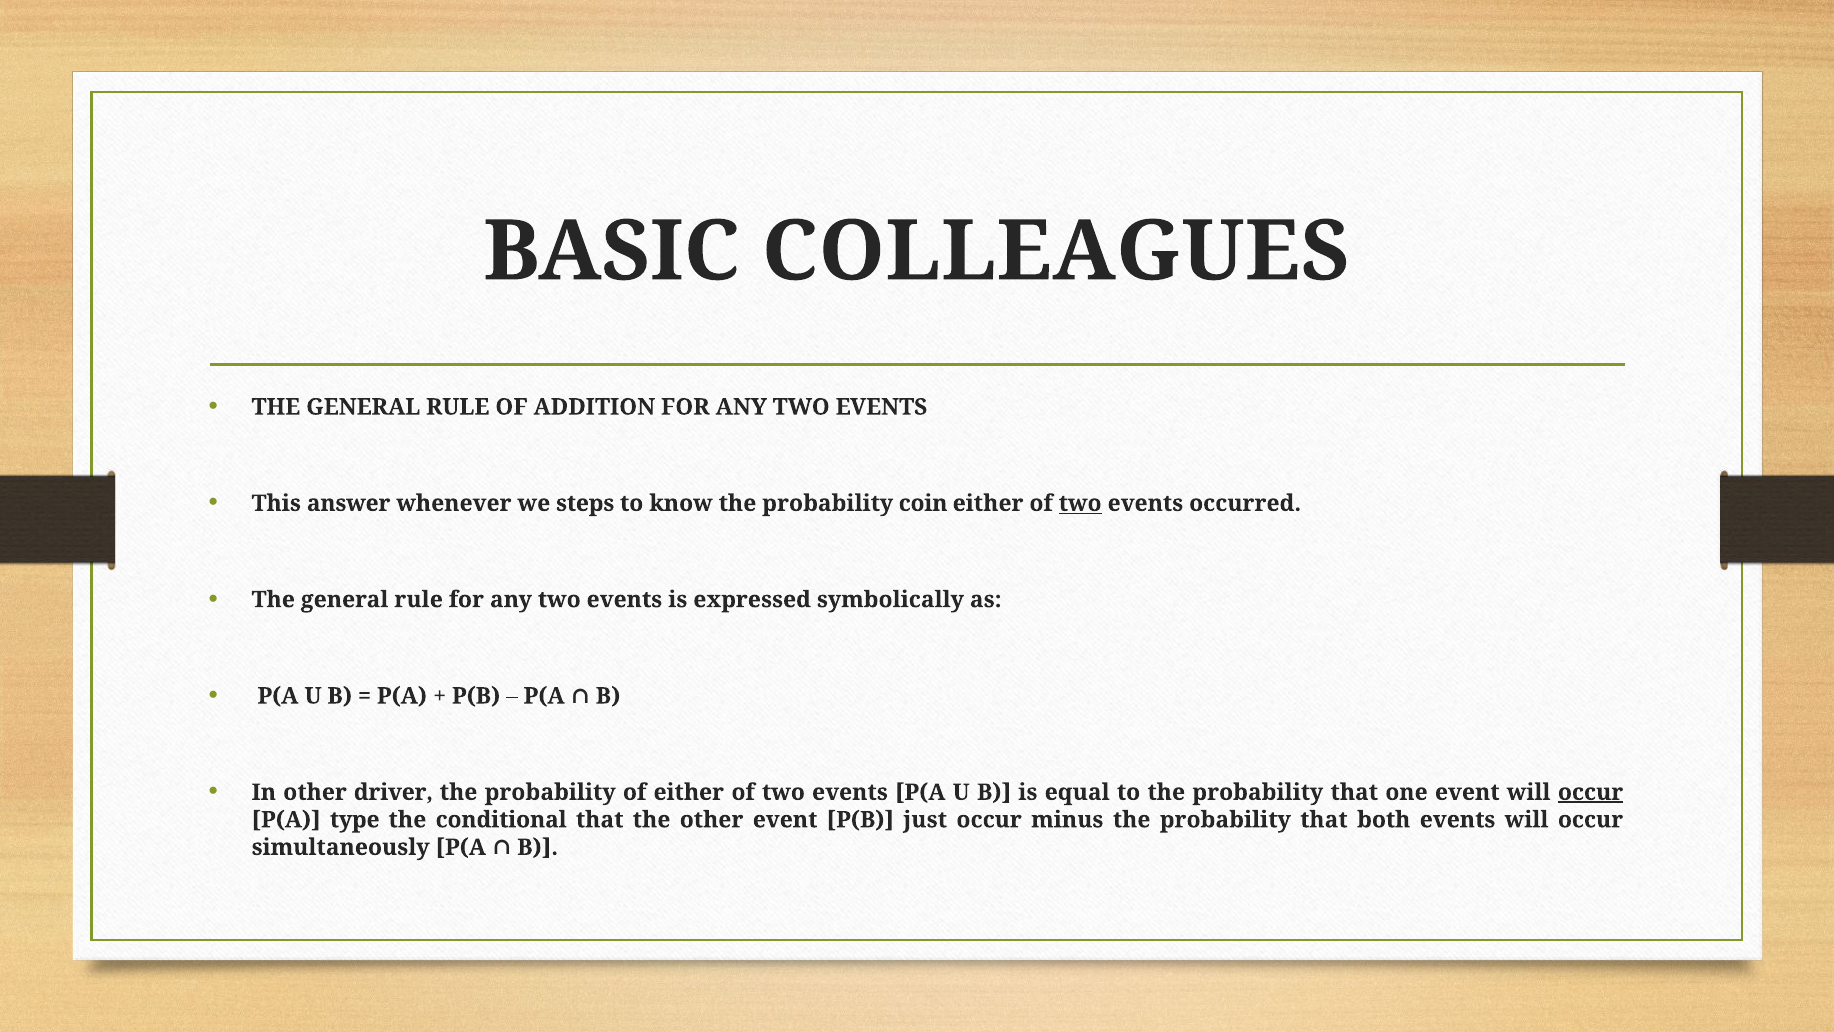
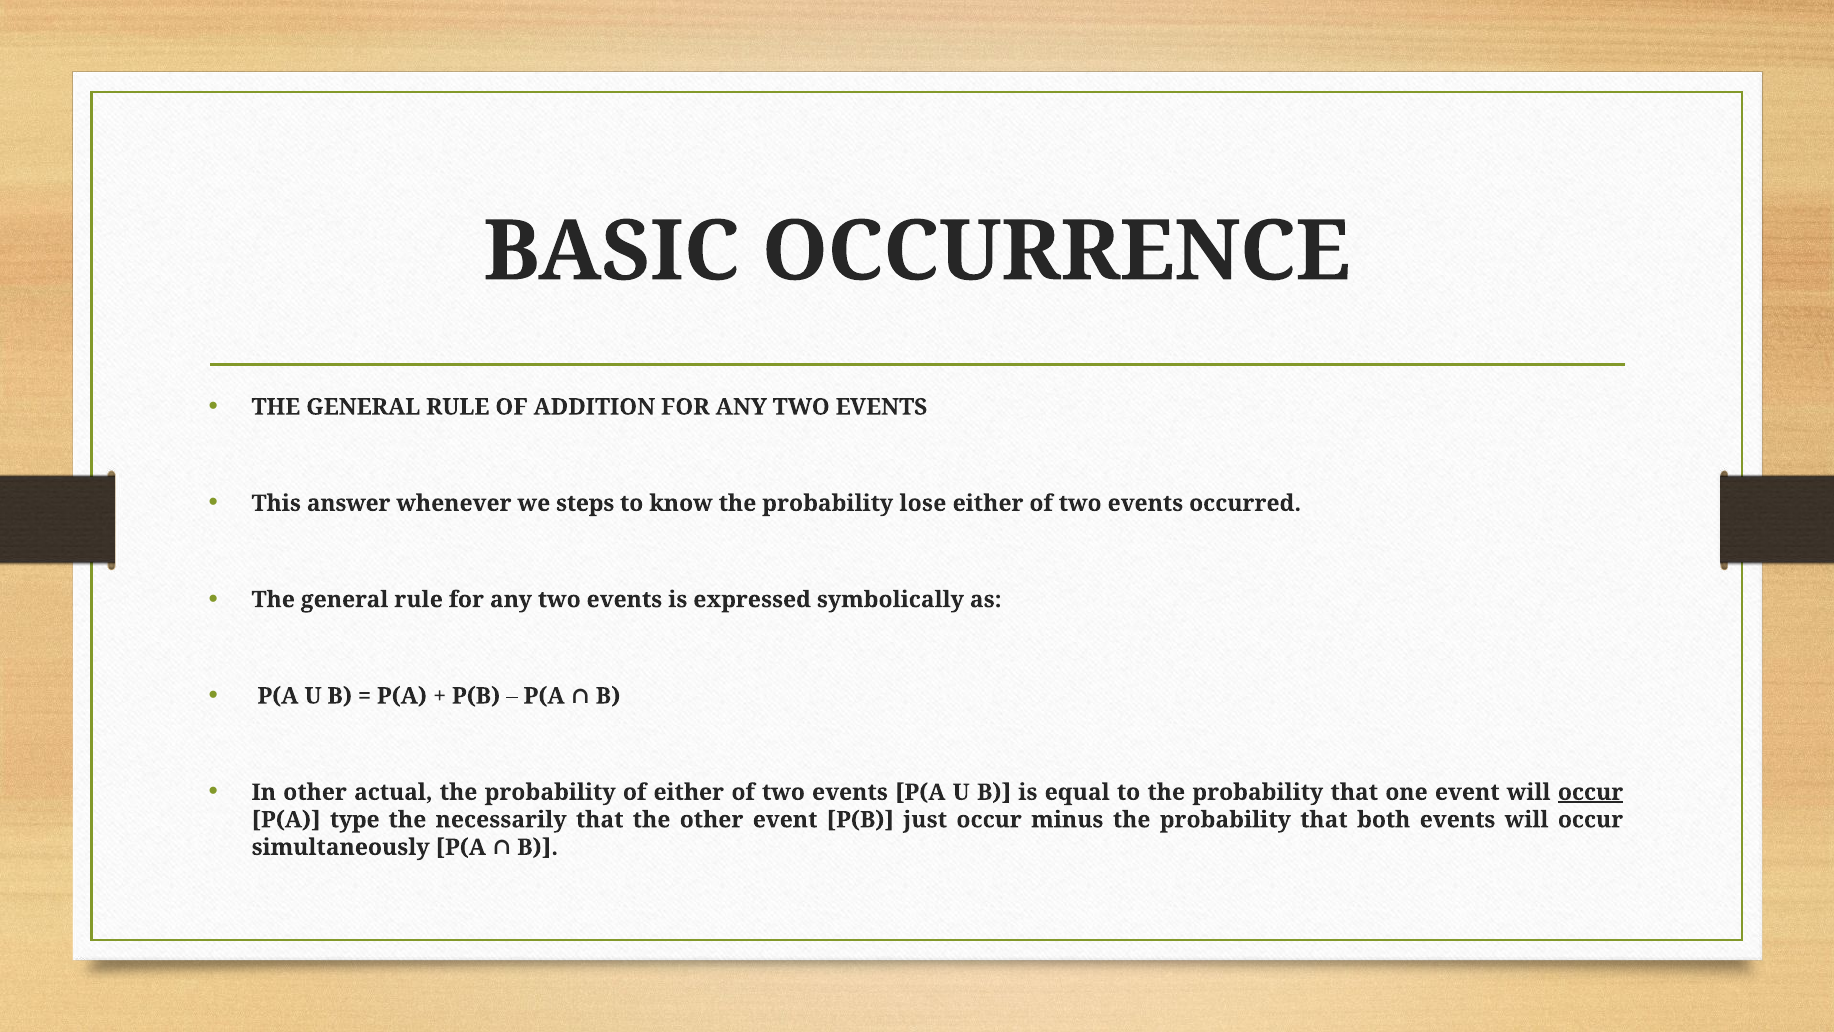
COLLEAGUES: COLLEAGUES -> OCCURRENCE (1056, 252)
coin: coin -> lose (923, 503)
two underline: present -> none (1080, 503)
driver: driver -> actual (393, 792)
conditional: conditional -> necessarily (501, 820)
